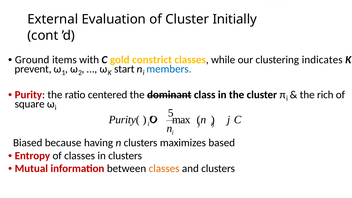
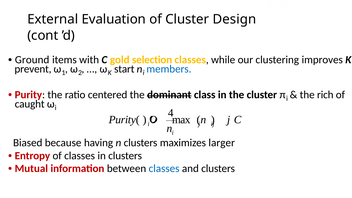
Initially: Initially -> Design (235, 19)
constrict: constrict -> selection (152, 60)
indicates: indicates -> improves (322, 60)
square: square -> caught (30, 104)
5: 5 -> 4 (171, 113)
based: based -> larger (222, 143)
classes colour: orange -> blue (164, 169)
